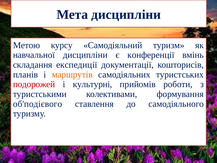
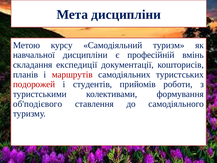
конференції: конференції -> професійній (151, 55)
маршрутів colour: orange -> red (72, 74)
культурні: культурні -> студентів (93, 84)
